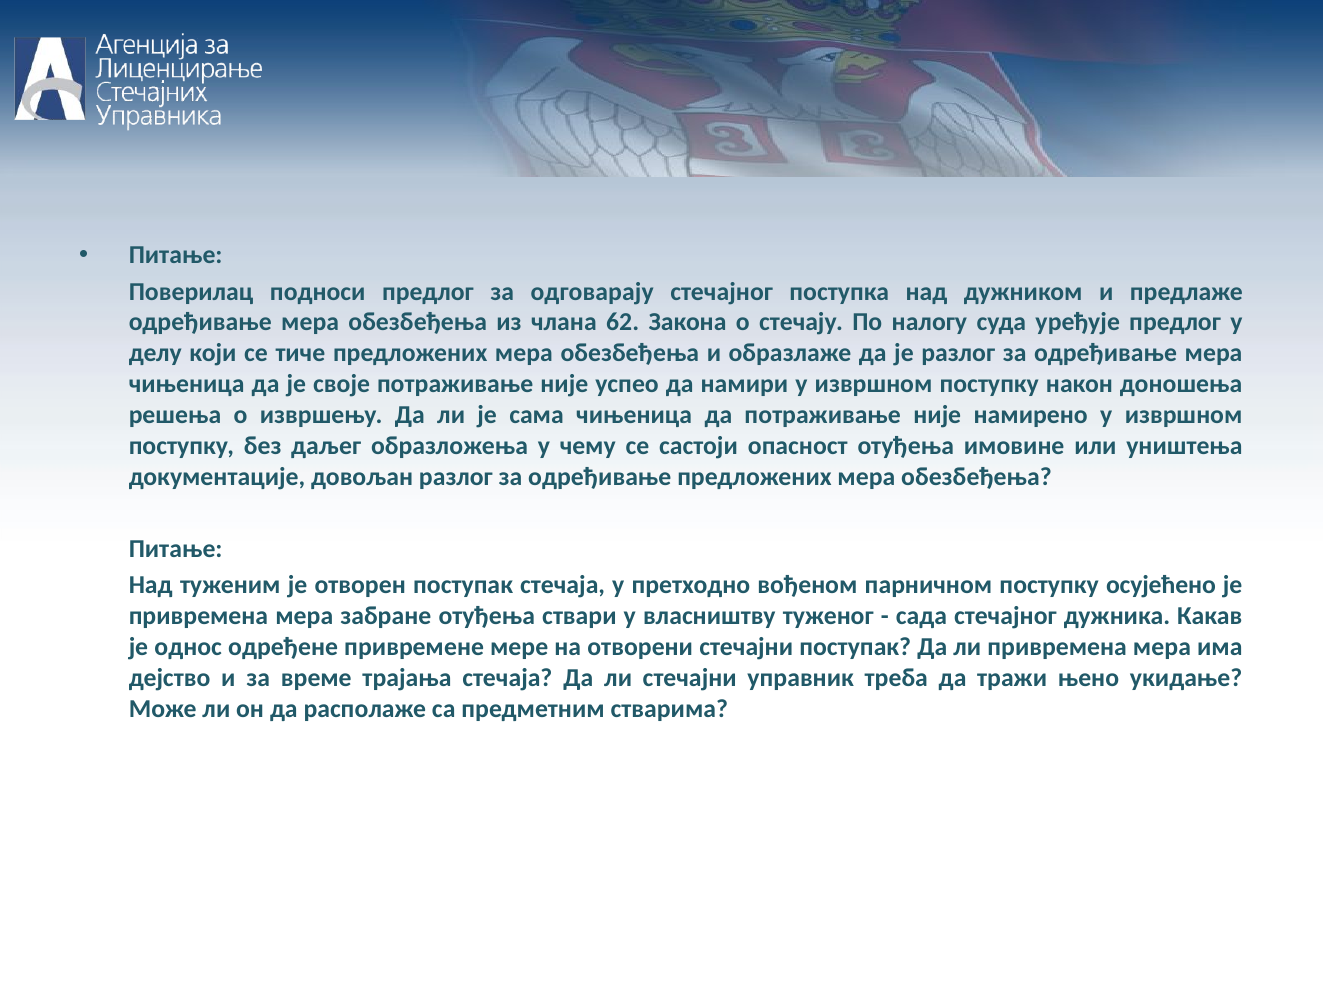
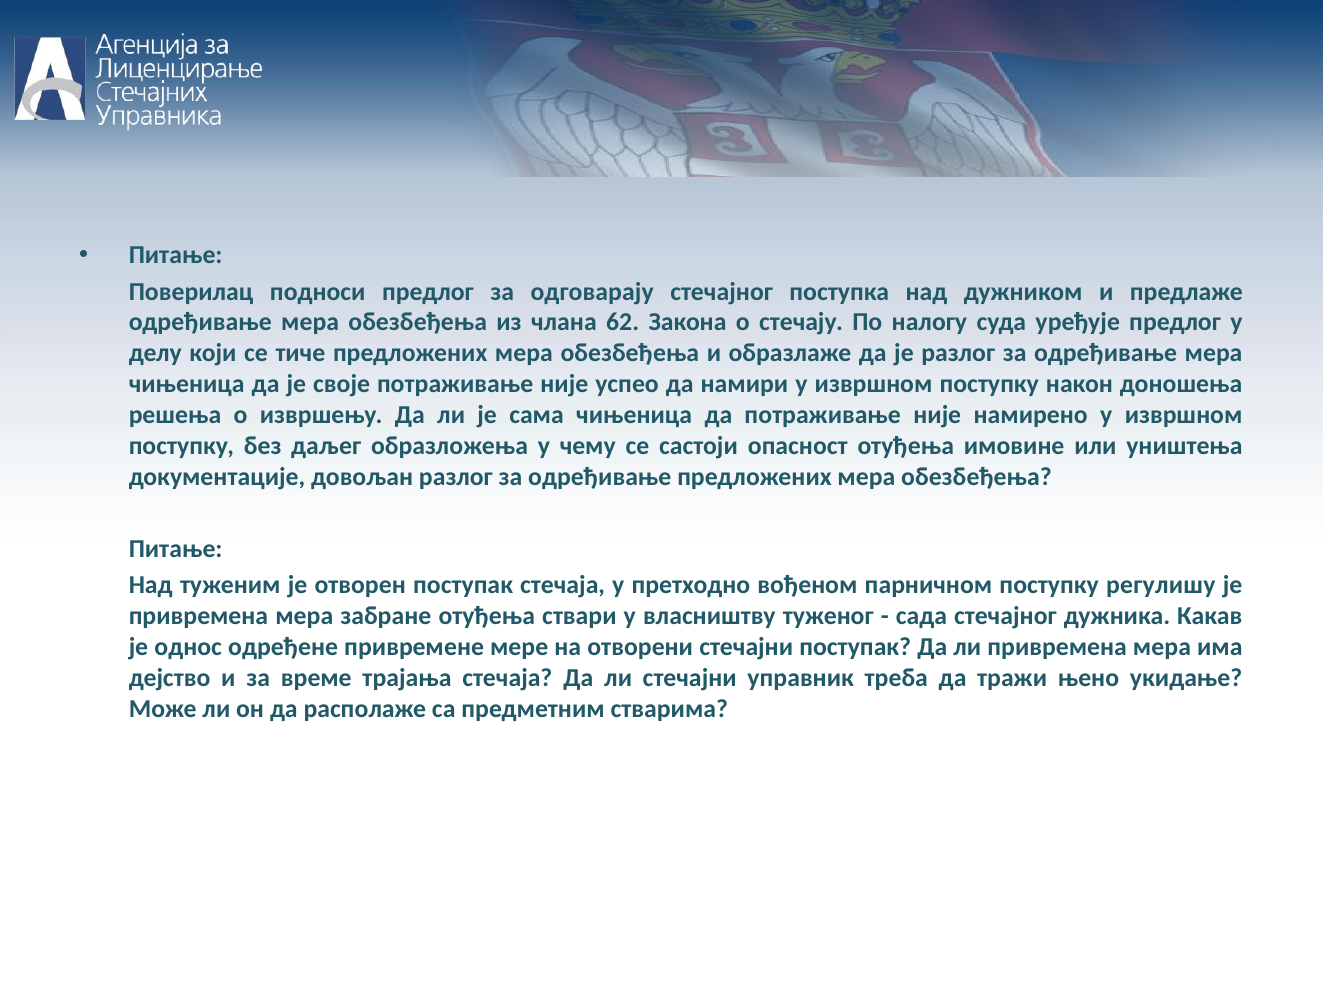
осујећено: осујећено -> регулишу (1161, 585)
